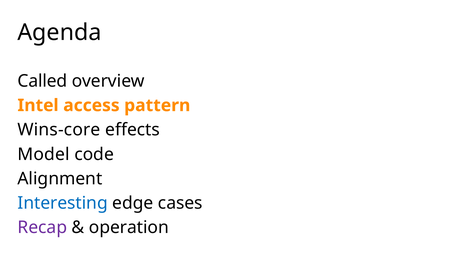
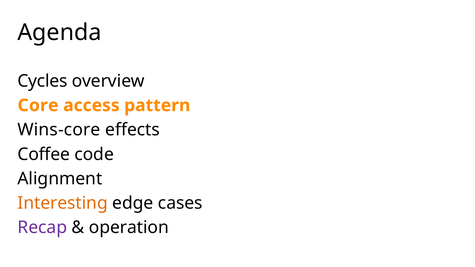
Called: Called -> Cycles (42, 81)
Intel: Intel -> Core (38, 105)
Model: Model -> Coffee (44, 154)
Interesting colour: blue -> orange (63, 203)
